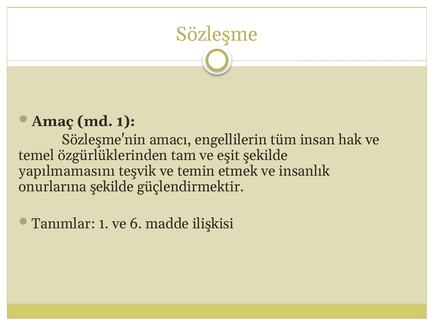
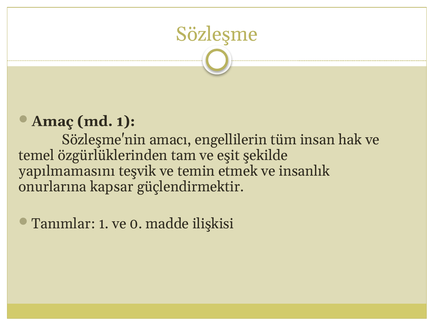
onurlarına şekilde: şekilde -> kapsar (112, 186)
6: 6 -> 0 (136, 223)
